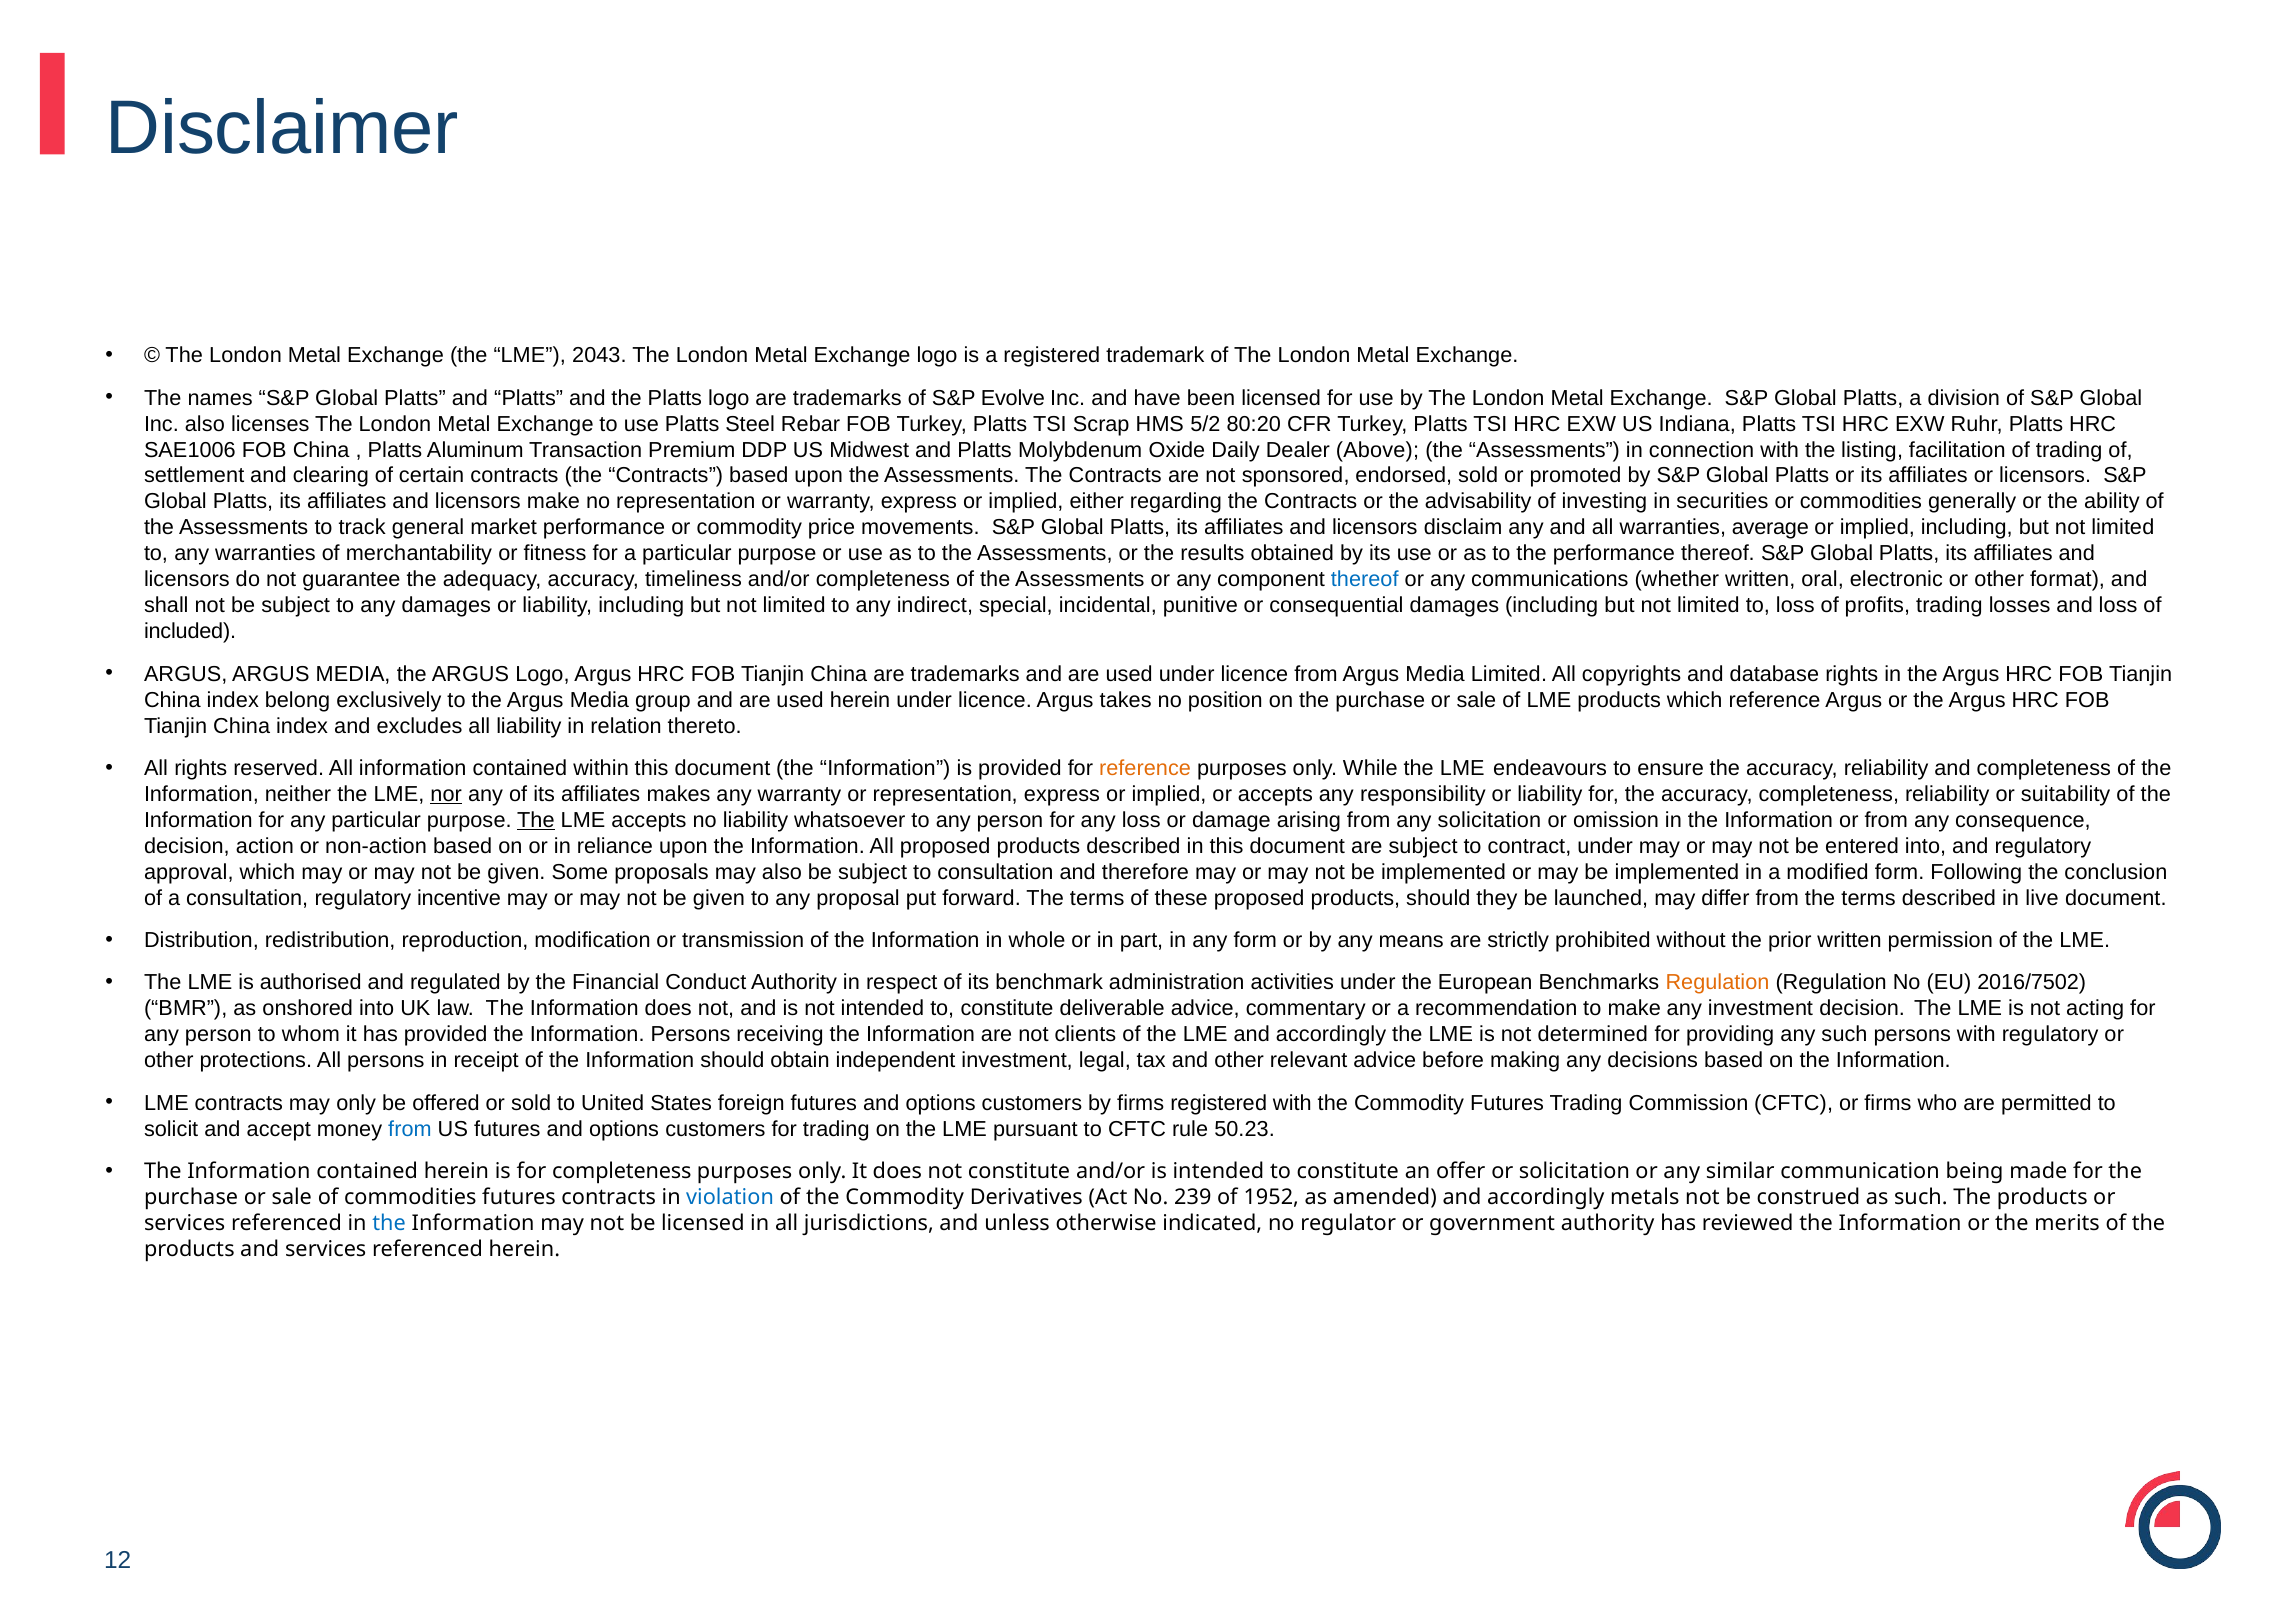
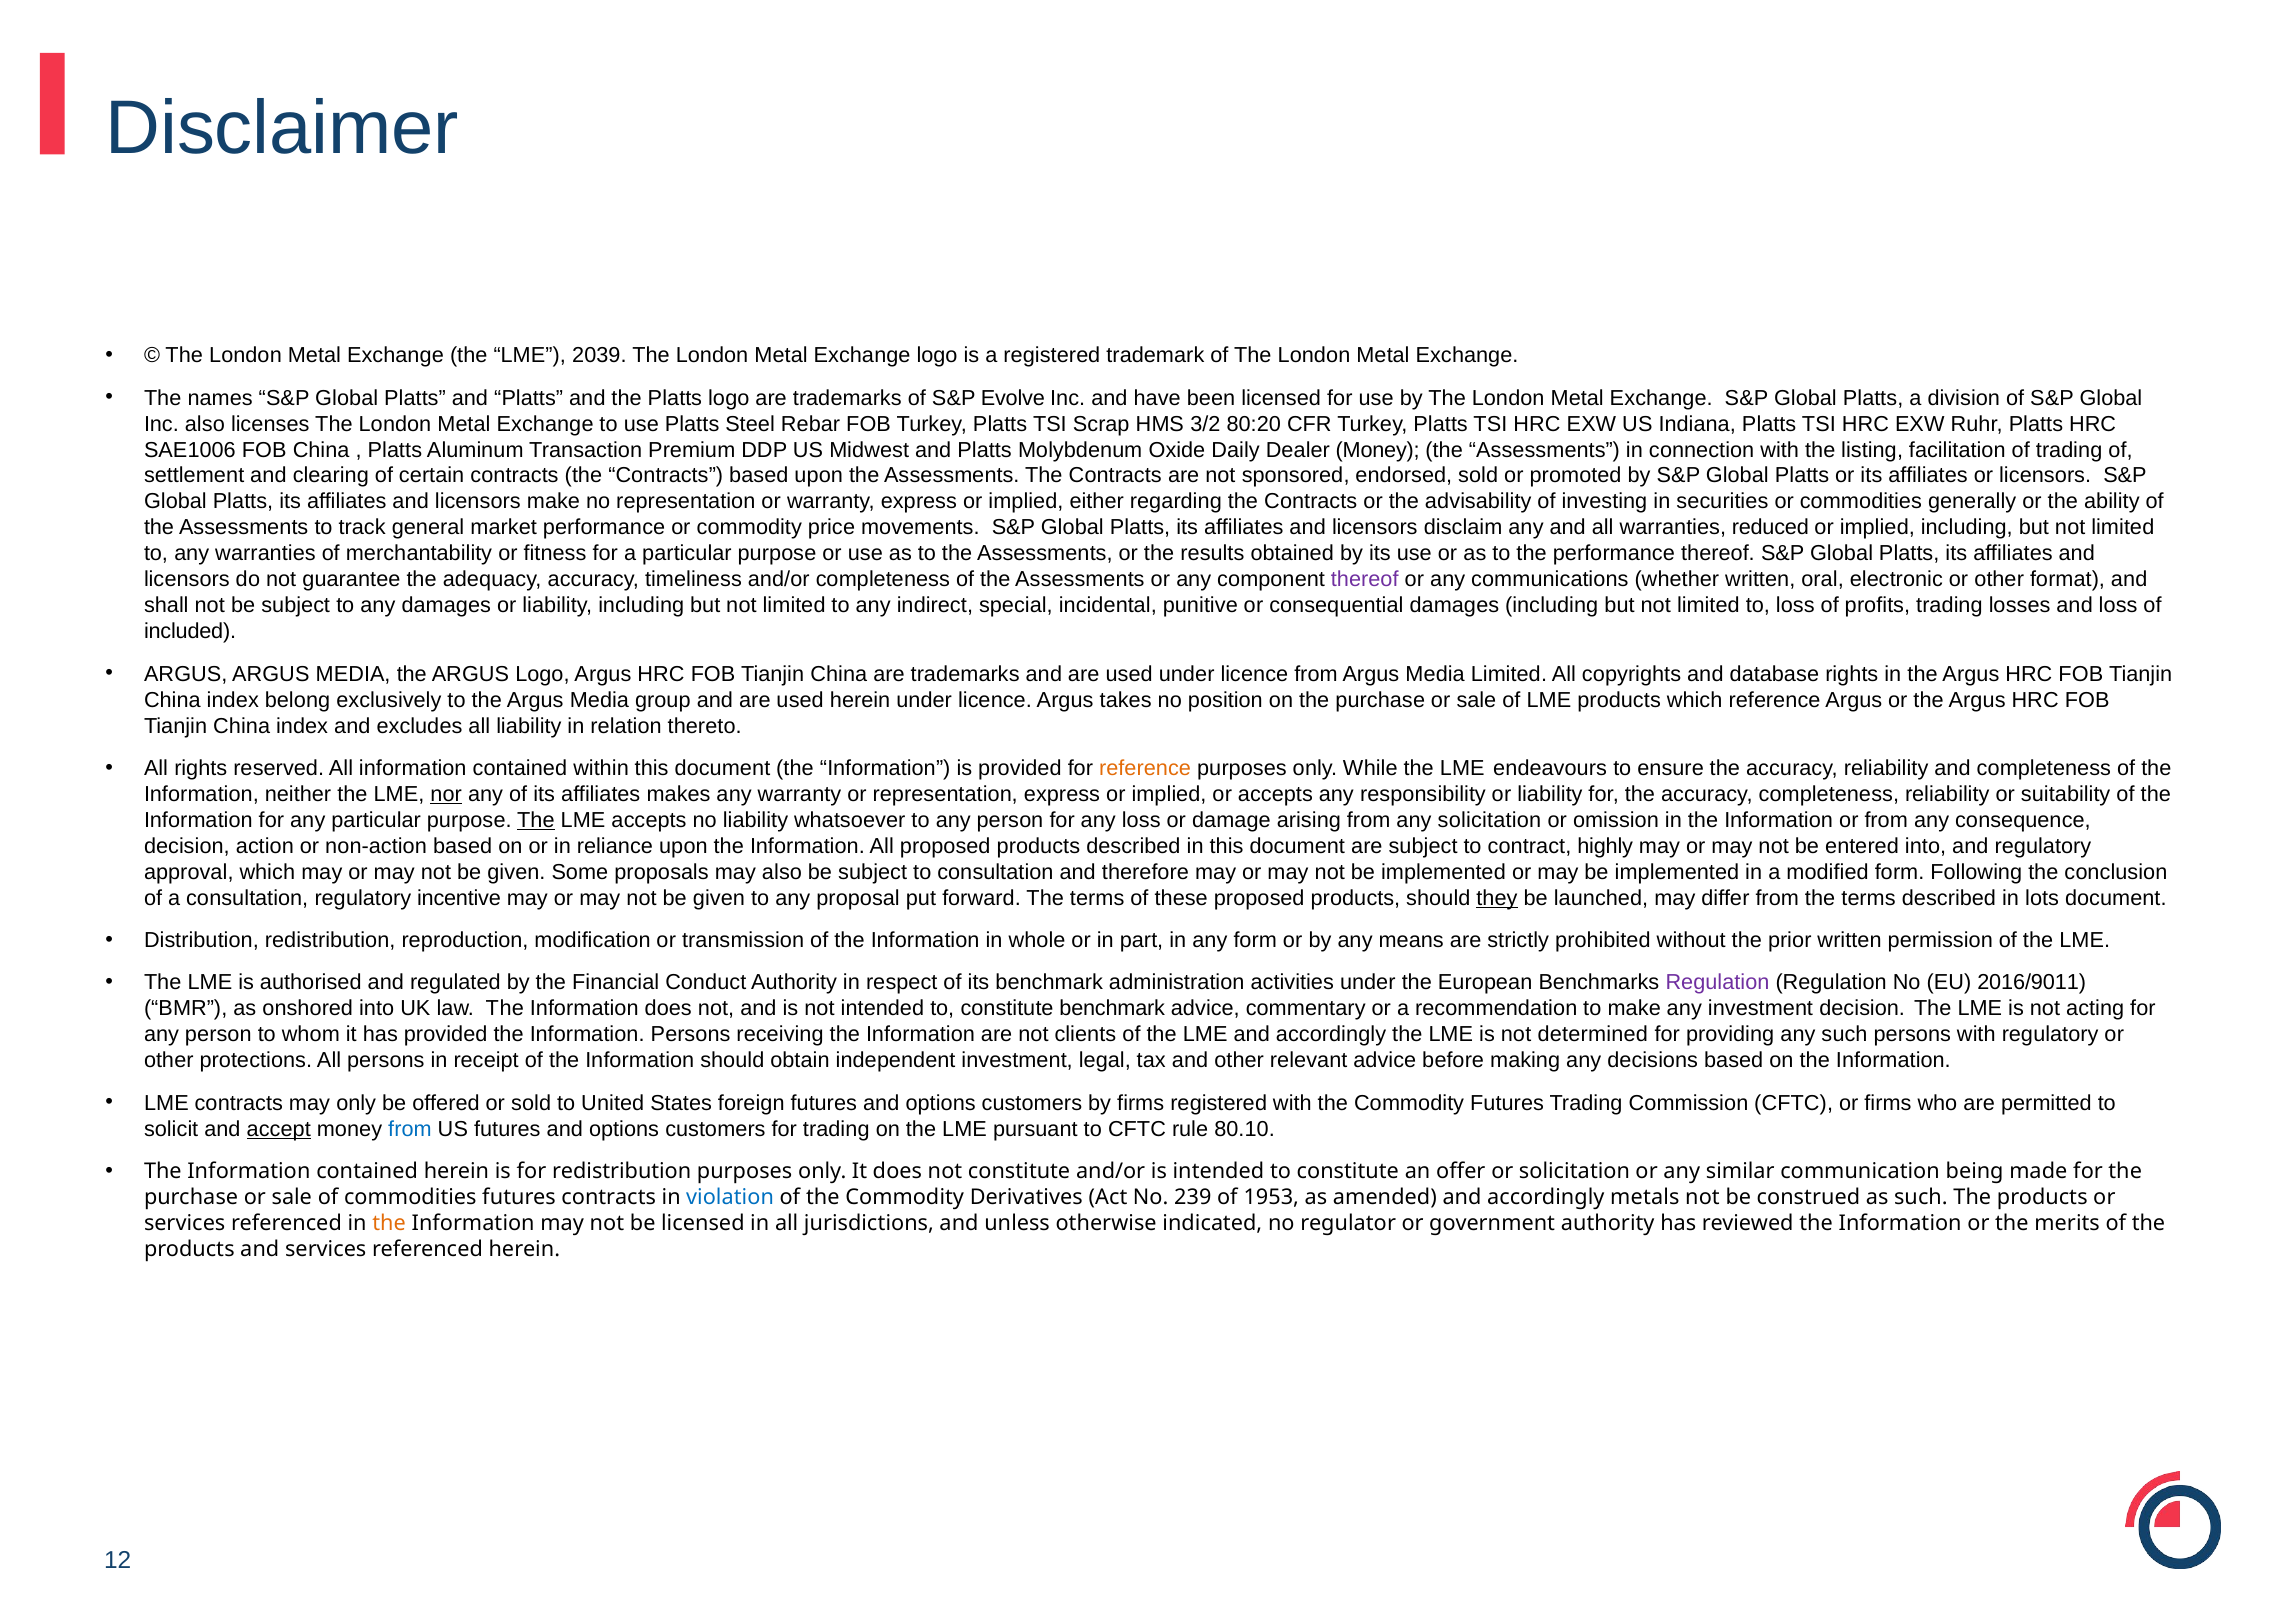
2043: 2043 -> 2039 (599, 356)
5/2: 5/2 -> 3/2 (1205, 424)
Dealer Above: Above -> Money (1378, 450)
average: average -> reduced (1770, 528)
thereof colour: blue -> purple (1365, 580)
contract under: under -> highly (1605, 846)
they underline: none -> present (1497, 898)
live: live -> lots (2042, 898)
Regulation colour: orange -> purple (1717, 983)
2016/7502: 2016/7502 -> 2016/9011 (2032, 983)
constitute deliverable: deliverable -> benchmark (1112, 1009)
accept underline: none -> present (279, 1129)
50.23: 50.23 -> 80.10 (1245, 1129)
for completeness: completeness -> redistribution (622, 1171)
1952: 1952 -> 1953 (1271, 1197)
the colour: blue -> orange (389, 1223)
